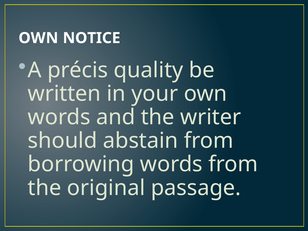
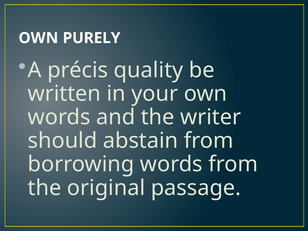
NOTICE: NOTICE -> PURELY (92, 38)
